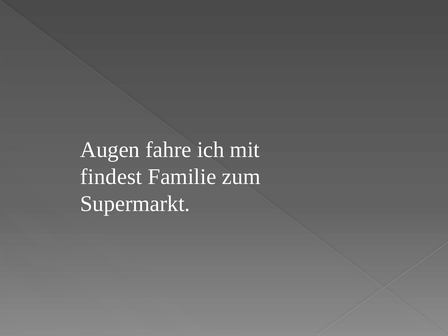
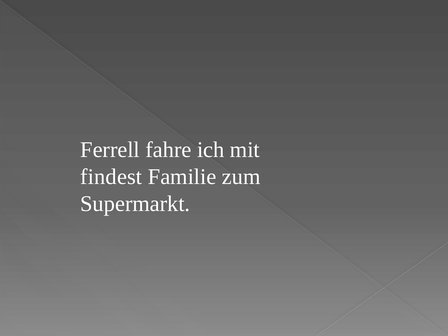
Augen: Augen -> Ferrell (110, 150)
